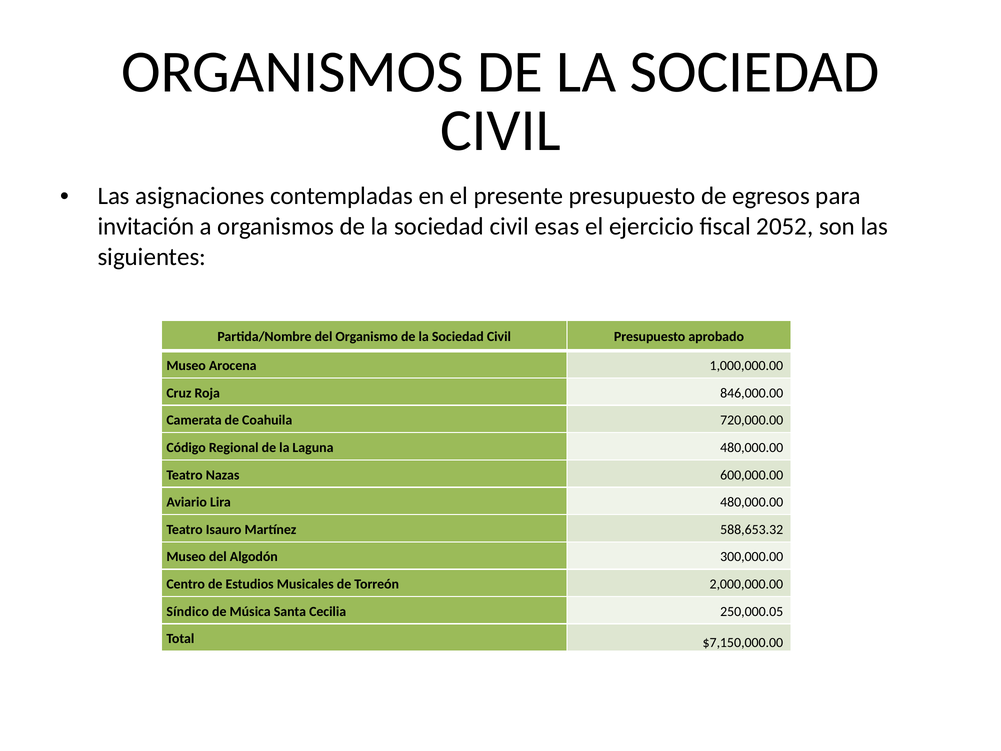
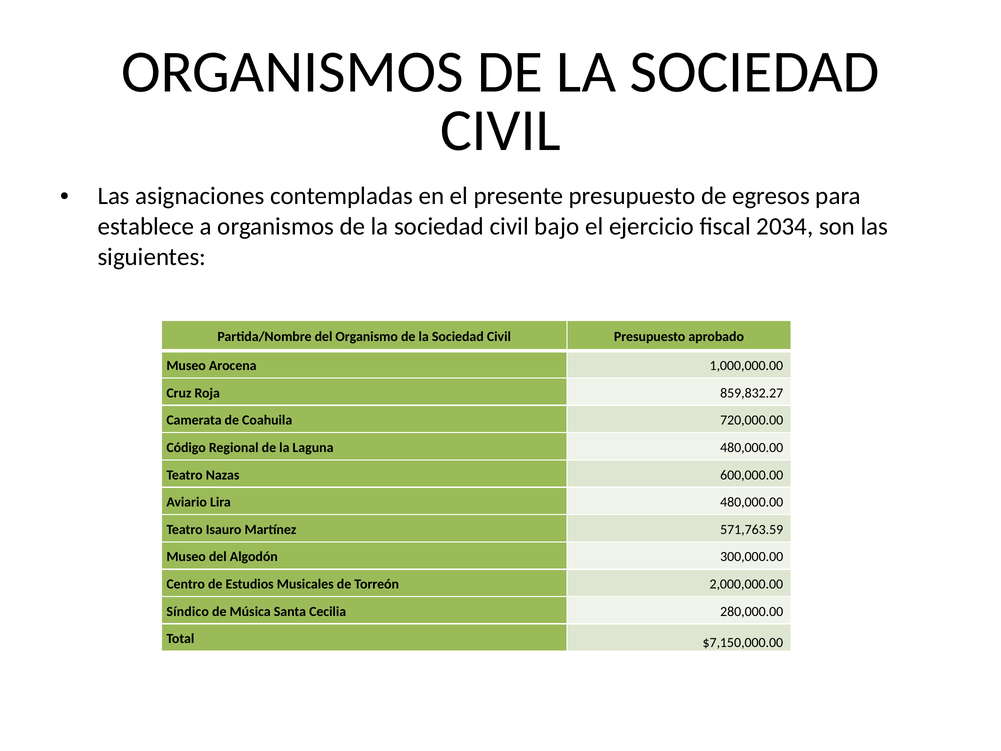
invitación: invitación -> establece (146, 226)
esas: esas -> bajo (557, 226)
2052: 2052 -> 2034 (785, 226)
846,000.00: 846,000.00 -> 859,832.27 (752, 393)
588,653.32: 588,653.32 -> 571,763.59 (752, 529)
250,000.05: 250,000.05 -> 280,000.00 (752, 611)
